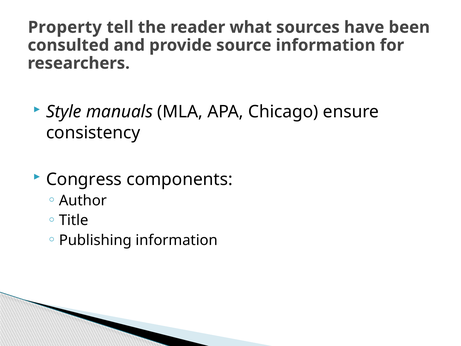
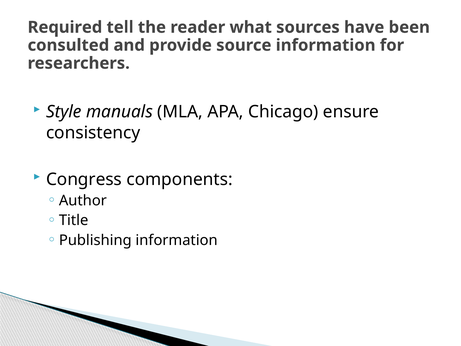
Property: Property -> Required (65, 27)
